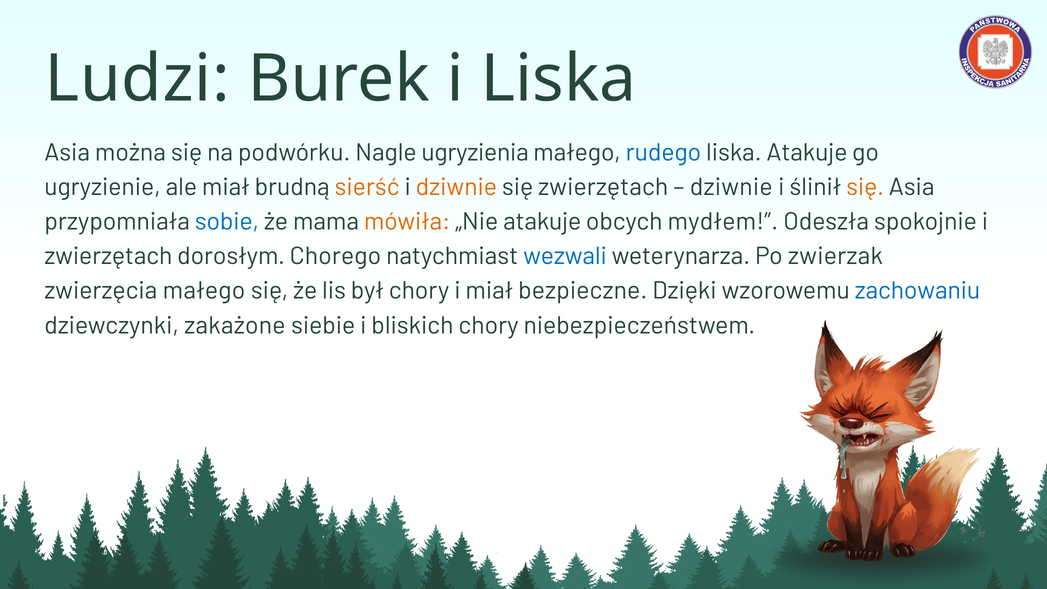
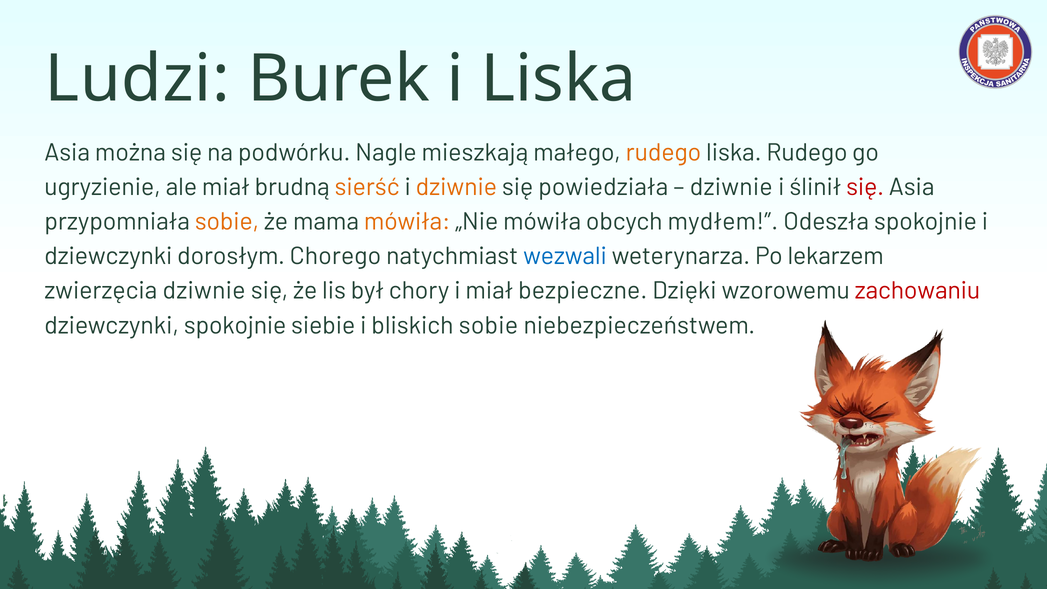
ugryzienia: ugryzienia -> mieszkają (475, 152)
rudego colour: blue -> orange (663, 152)
liska Atakuje: Atakuje -> Rudego (807, 152)
się zwierzętach: zwierzętach -> powiedziała (603, 187)
się colour: orange -> red (865, 187)
sobie colour: blue -> orange (227, 222)
„Nie atakuje: atakuje -> mówiła (542, 222)
zwierzętach: zwierzętach -> dziewczynki (108, 256)
zwierzak: zwierzak -> lekarzem (836, 256)
zwierzęcia małego: małego -> dziwnie (204, 291)
zachowaniu colour: blue -> red (917, 291)
dziewczynki zakażone: zakażone -> spokojnie (235, 325)
bliskich chory: chory -> sobie (488, 325)
